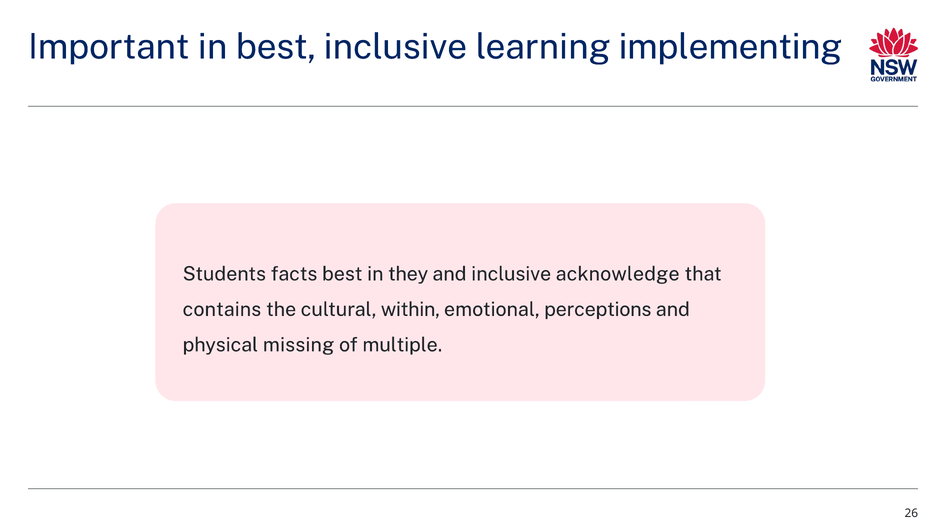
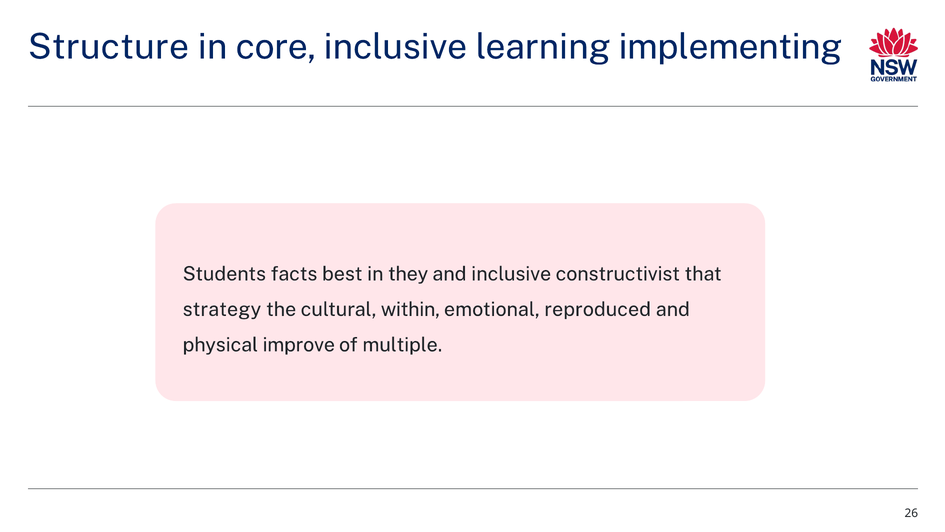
Important: Important -> Structure (108, 47)
in best: best -> core (276, 47)
acknowledge: acknowledge -> constructivist (618, 274)
contains: contains -> strategy (222, 309)
perceptions: perceptions -> reproduced (598, 309)
missing: missing -> improve (299, 345)
